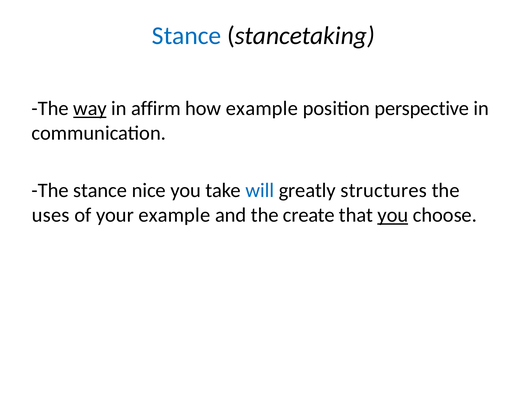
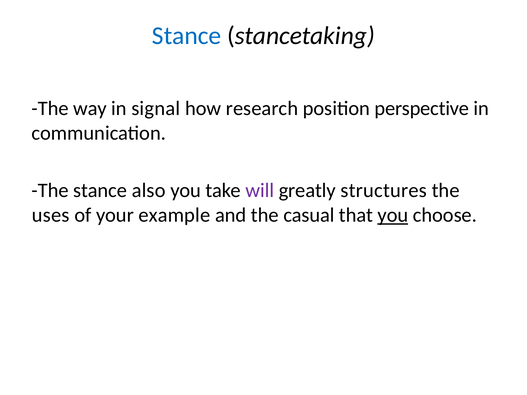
way underline: present -> none (90, 109)
affirm: affirm -> signal (156, 109)
how example: example -> research (262, 109)
nice: nice -> also (149, 191)
will colour: blue -> purple (260, 191)
create: create -> casual (309, 215)
